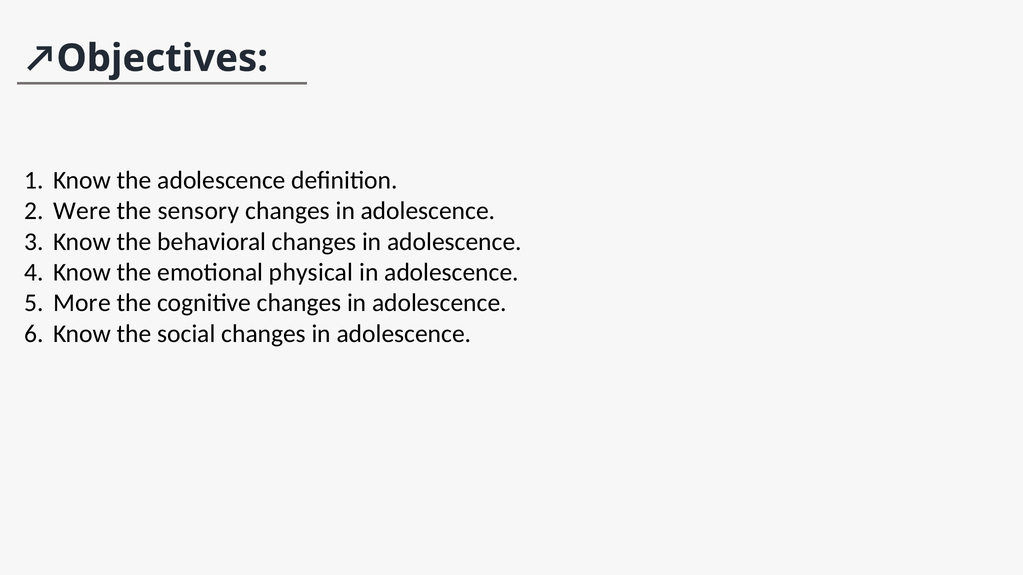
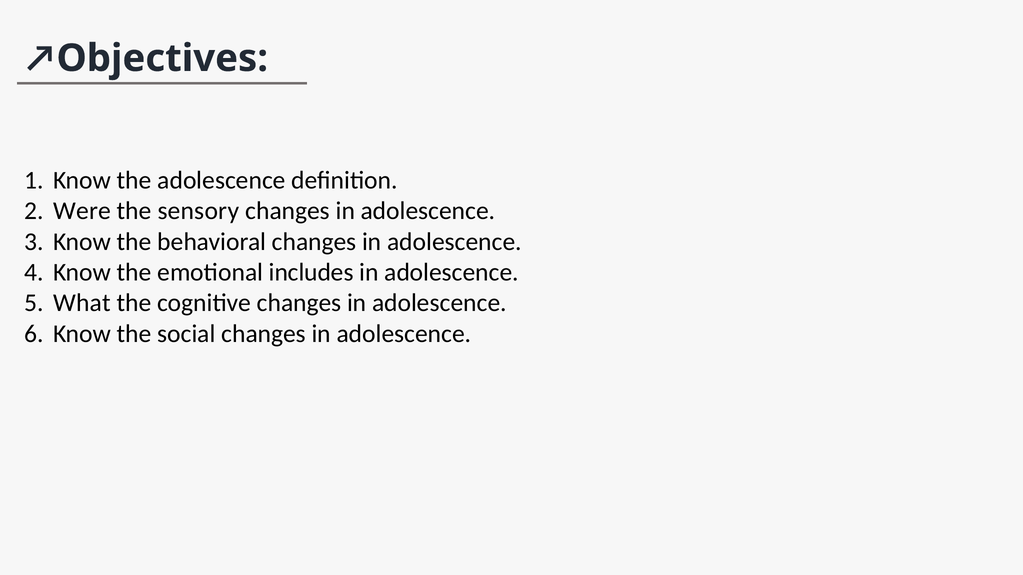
physical: physical -> includes (311, 273)
More: More -> What (82, 303)
